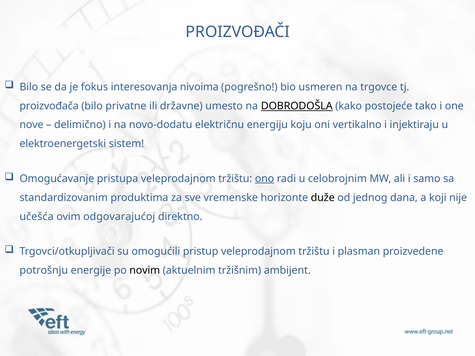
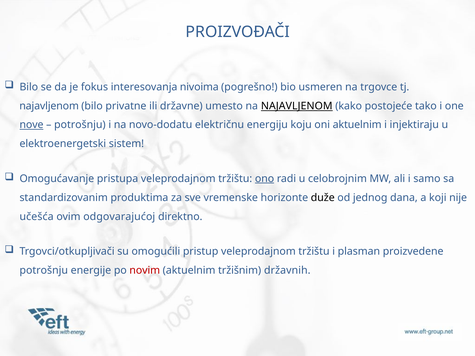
proizvođača: proizvođača -> najavljenom (49, 106)
na DOBRODOŠLA: DOBRODOŠLA -> NAJAVLJENOM (297, 106)
nove underline: none -> present (31, 125)
delimično: delimično -> potrošnju (80, 125)
oni vertikalno: vertikalno -> aktuelnim (357, 125)
novim colour: black -> red (145, 271)
ambijent: ambijent -> državnih (287, 271)
